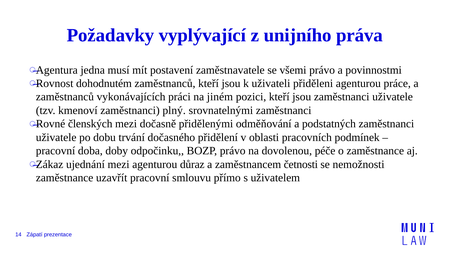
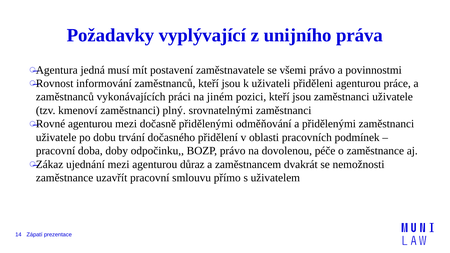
jedna: jedna -> jedná (93, 70)
dohodnutém: dohodnutém -> informování (104, 83)
Rovné členských: členských -> agenturou (90, 124)
a podstatných: podstatných -> přidělenými (329, 124)
četnosti: četnosti -> dvakrát (301, 164)
